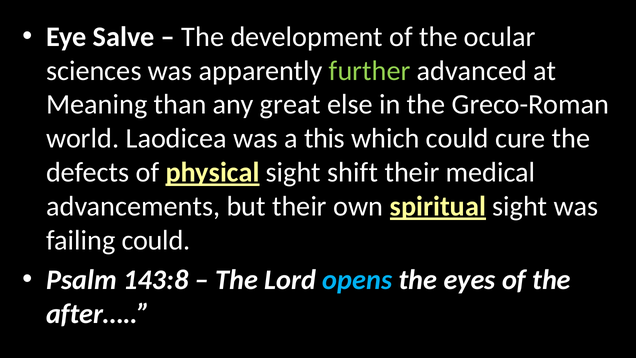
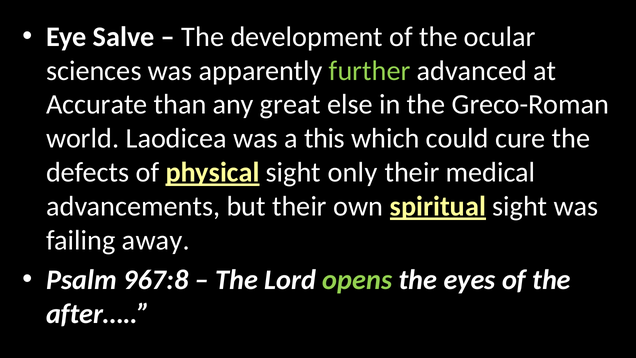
Meaning: Meaning -> Accurate (97, 105)
shift: shift -> only (353, 172)
failing could: could -> away (156, 240)
143:8: 143:8 -> 967:8 (156, 280)
opens colour: light blue -> light green (357, 280)
